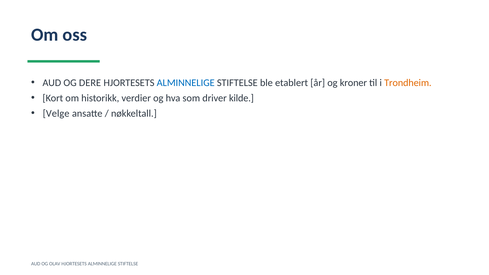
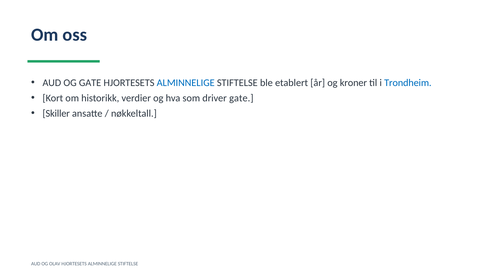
OG DERE: DERE -> GATE (90, 83)
Trondheim colour: orange -> blue (408, 83)
driver kilde: kilde -> gate (241, 98)
Velge: Velge -> Skiller (56, 113)
